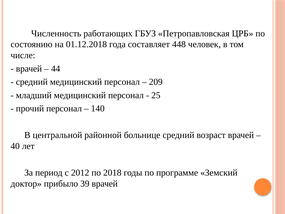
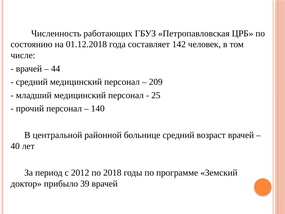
448: 448 -> 142 (179, 44)
